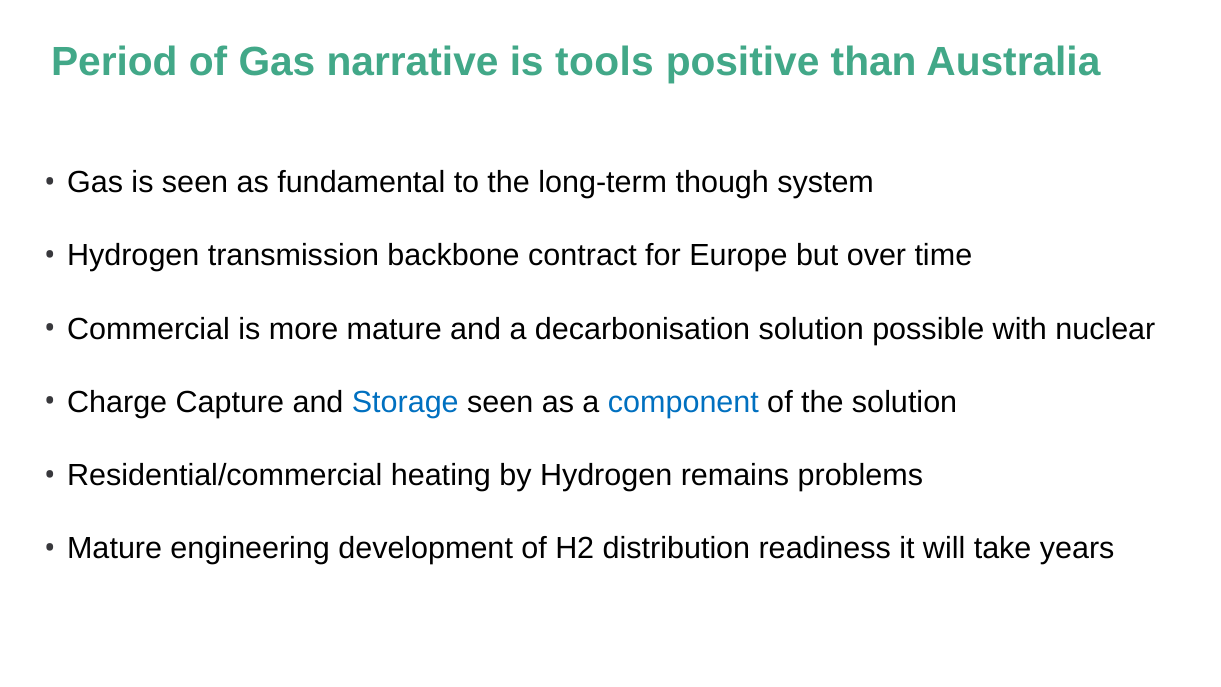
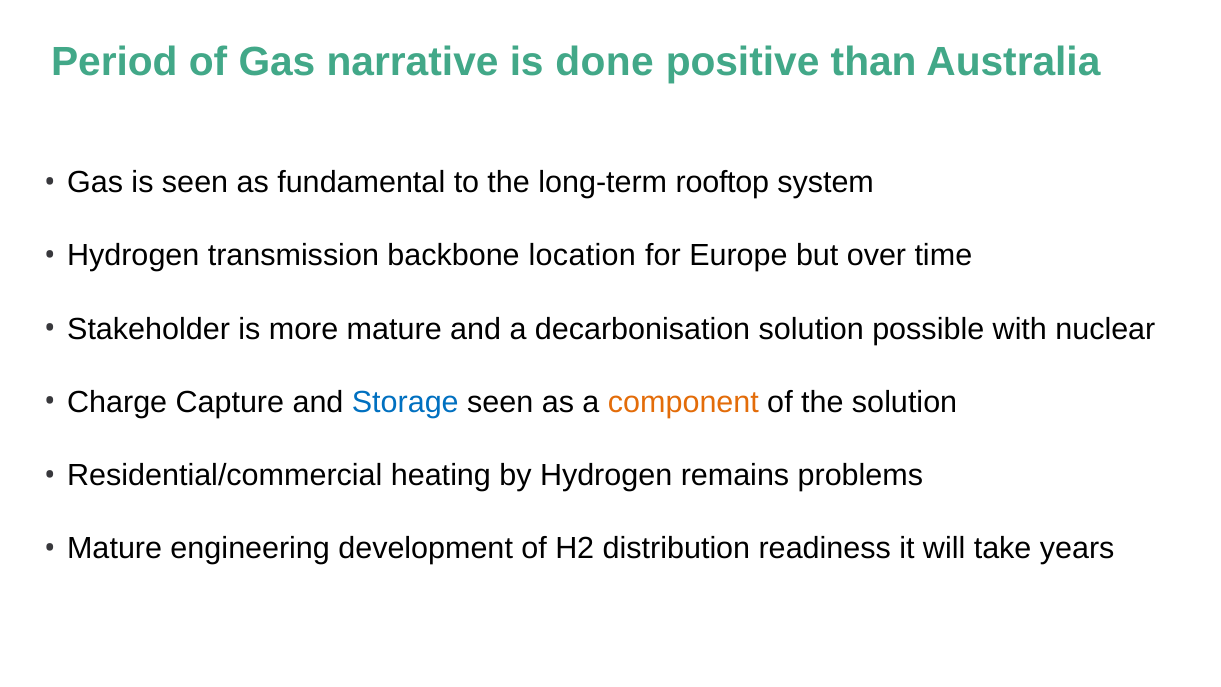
tools: tools -> done (604, 62)
though: though -> rooftop (722, 182)
contract: contract -> location (582, 256)
Commercial: Commercial -> Stakeholder (149, 329)
component colour: blue -> orange (683, 402)
